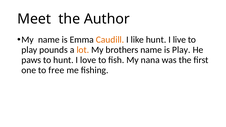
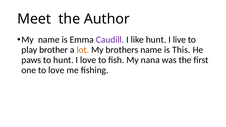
Caudill colour: orange -> purple (110, 40)
pounds: pounds -> brother (54, 50)
is Play: Play -> This (181, 50)
to free: free -> love (56, 70)
